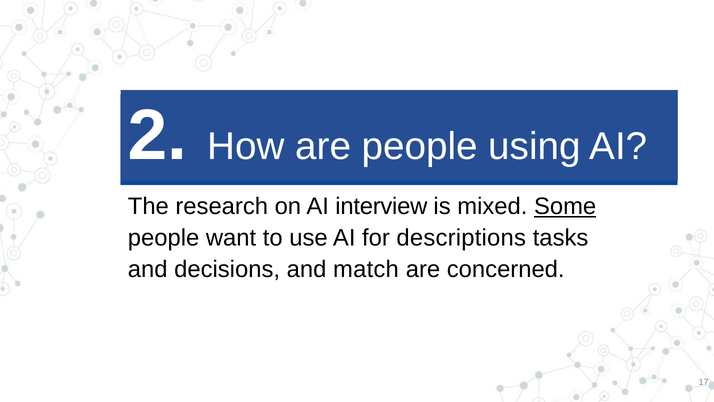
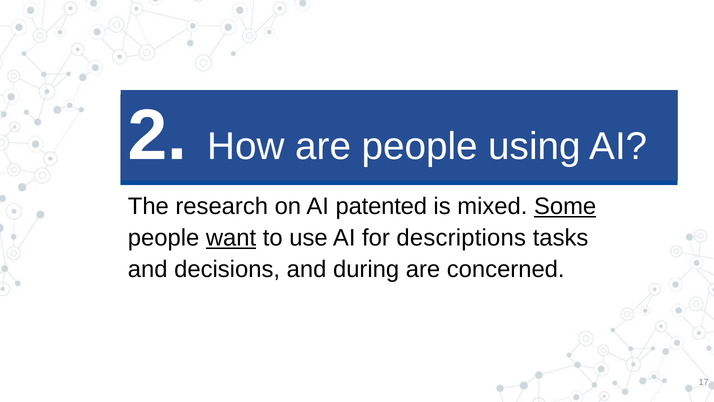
interview: interview -> patented (381, 206)
want underline: none -> present (231, 238)
match: match -> during (366, 269)
